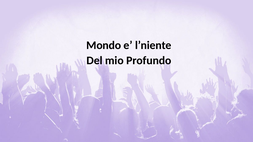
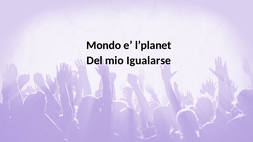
l’niente: l’niente -> l’planet (153, 45)
Profundo: Profundo -> Igualarse (149, 61)
